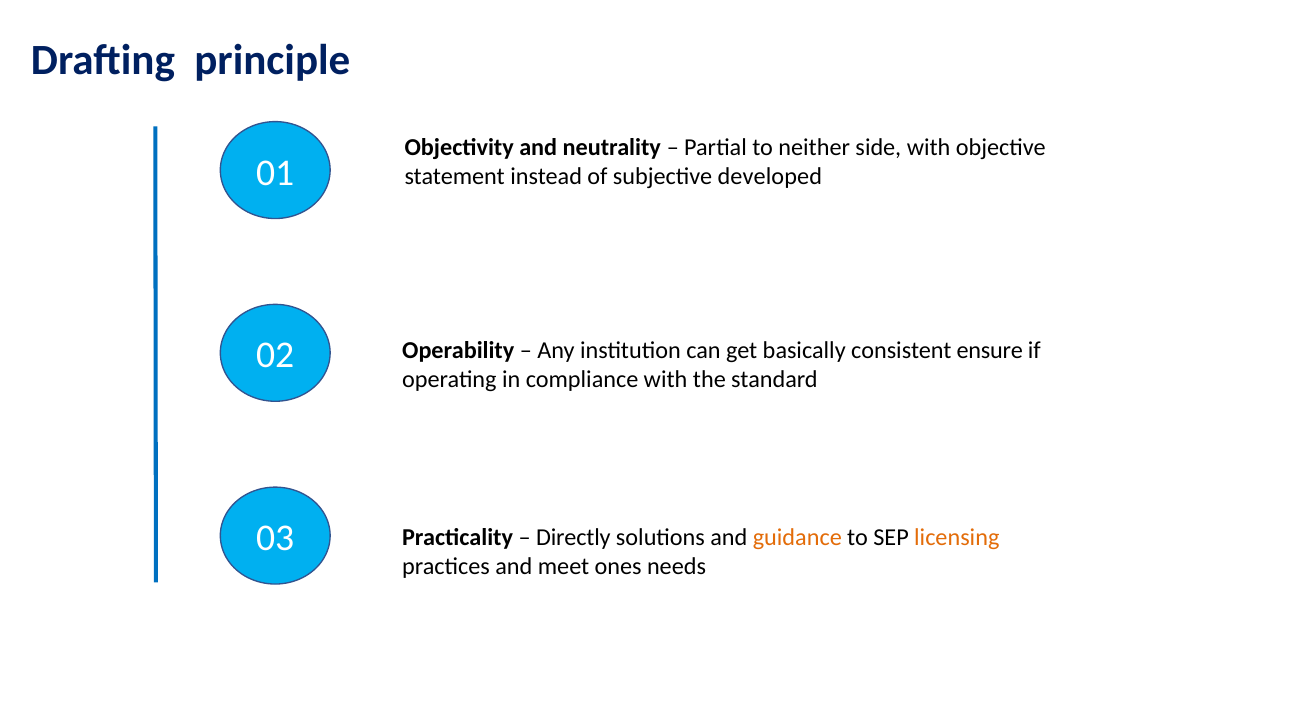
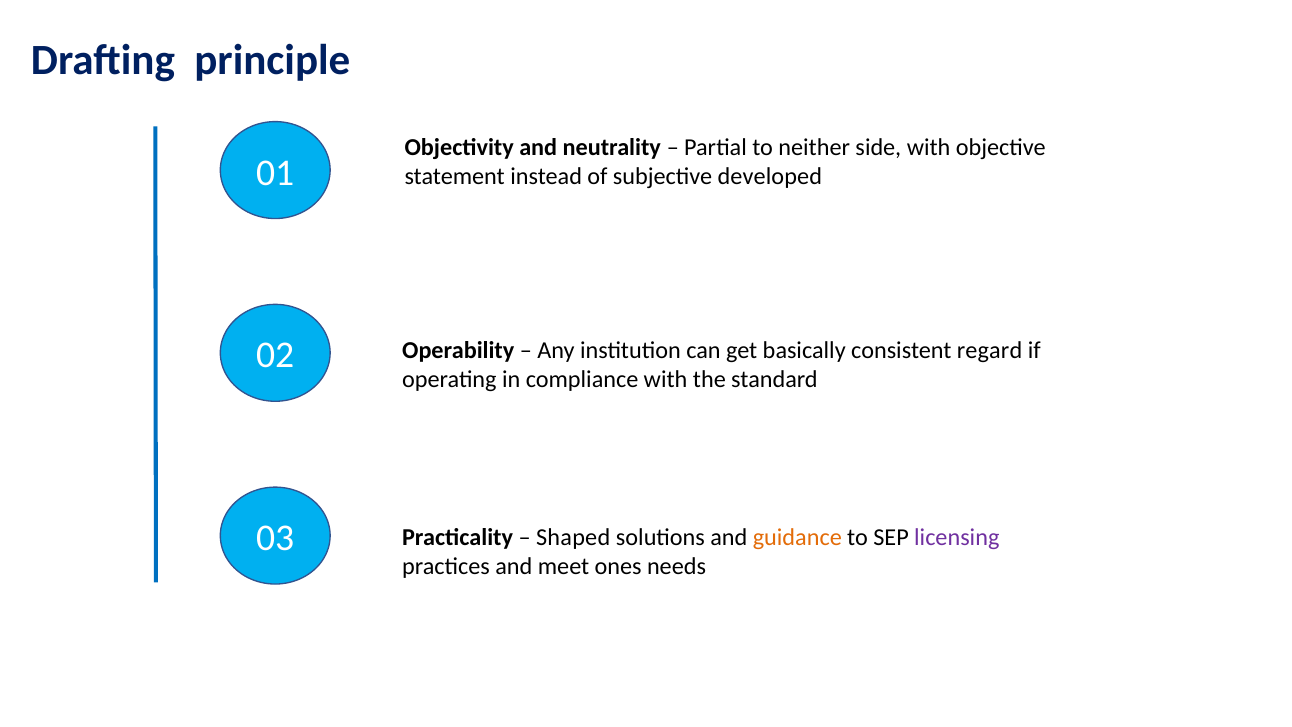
ensure: ensure -> regard (990, 350)
Directly: Directly -> Shaped (573, 537)
licensing colour: orange -> purple (957, 537)
